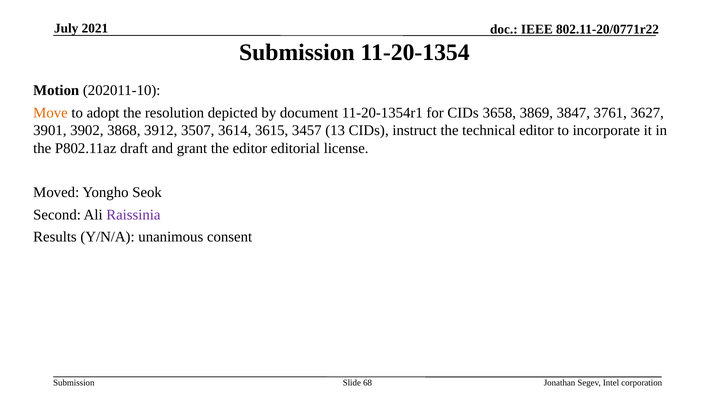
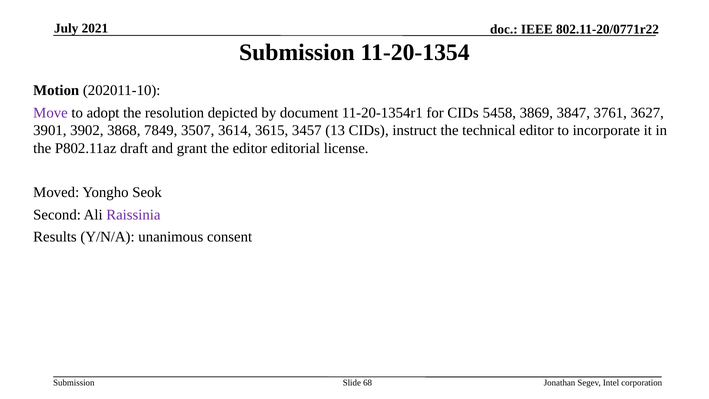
Move colour: orange -> purple (50, 113)
3658: 3658 -> 5458 (499, 113)
3912: 3912 -> 7849 (161, 130)
